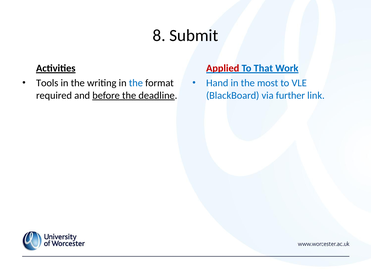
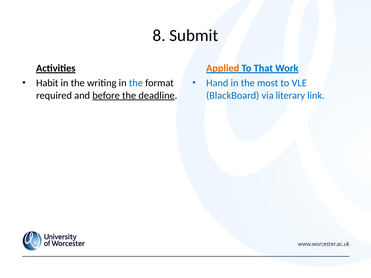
Applied colour: red -> orange (223, 68)
Tools: Tools -> Habit (47, 83)
further: further -> literary (290, 96)
